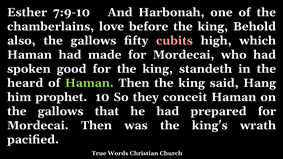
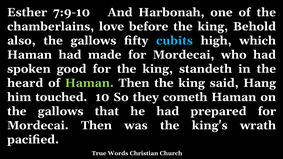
cubits colour: pink -> light blue (174, 41)
prophet: prophet -> touched (61, 97)
conceit: conceit -> cometh (185, 97)
